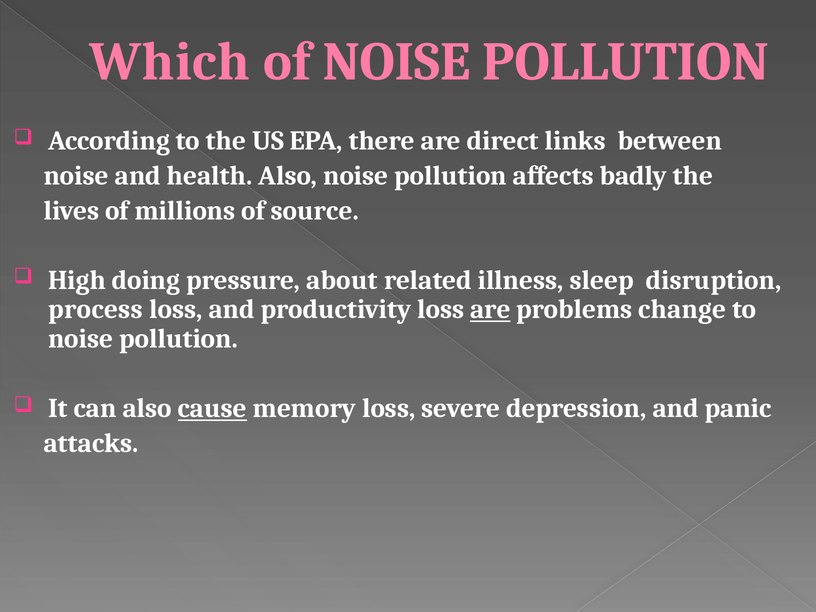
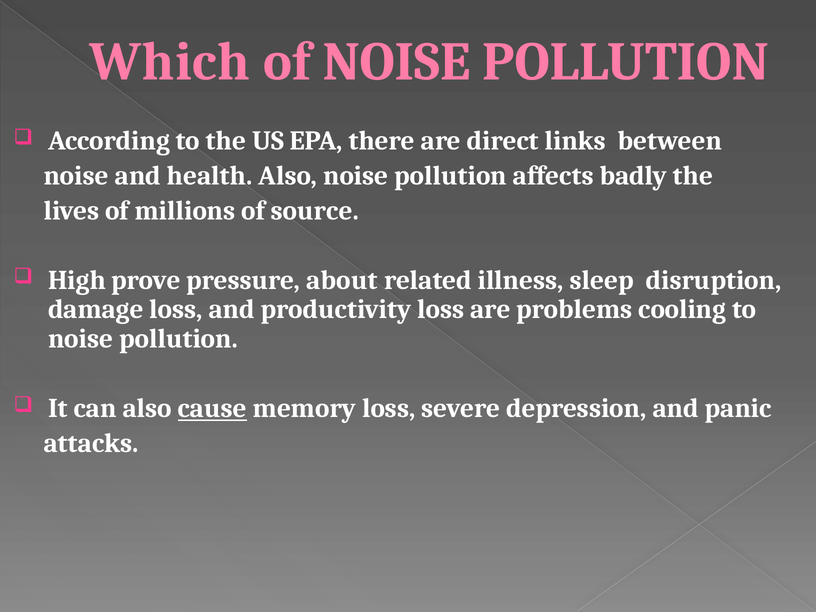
doing: doing -> prove (146, 280)
process: process -> damage (96, 309)
are underline: present -> none (490, 309)
change: change -> cooling (682, 309)
